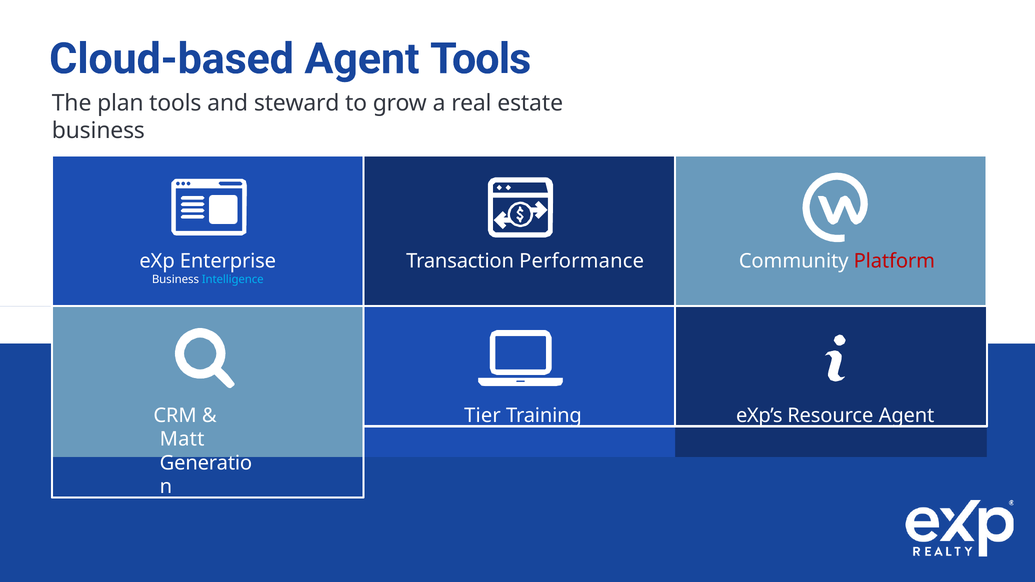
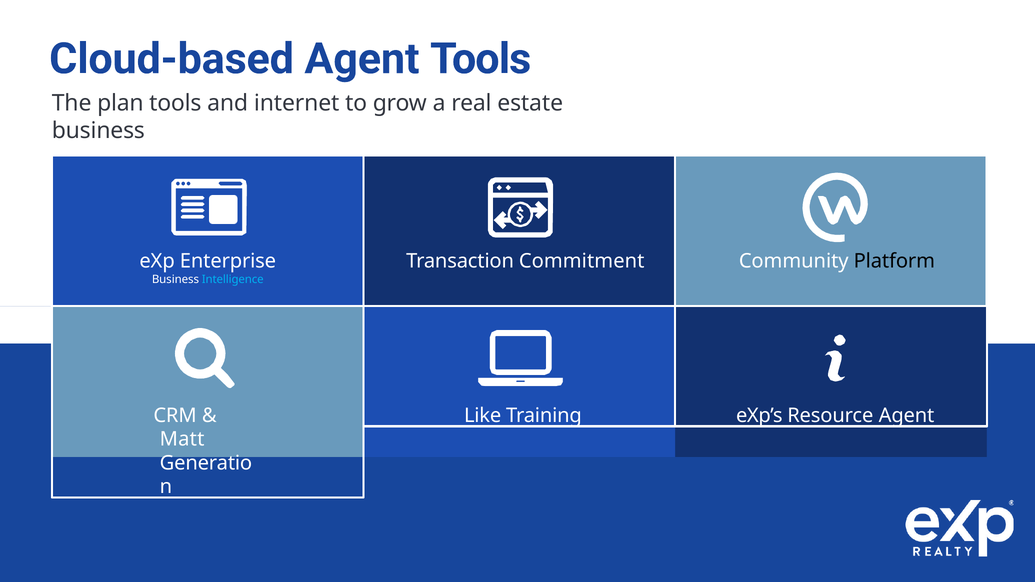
steward: steward -> internet (297, 103)
Performance: Performance -> Commitment (582, 261)
Platform colour: red -> black (894, 261)
Tier: Tier -> Like (483, 416)
